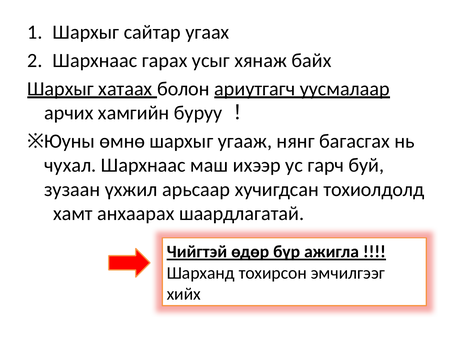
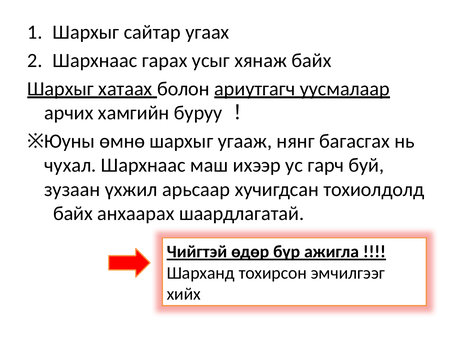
хамт: хамт -> байх (73, 213)
